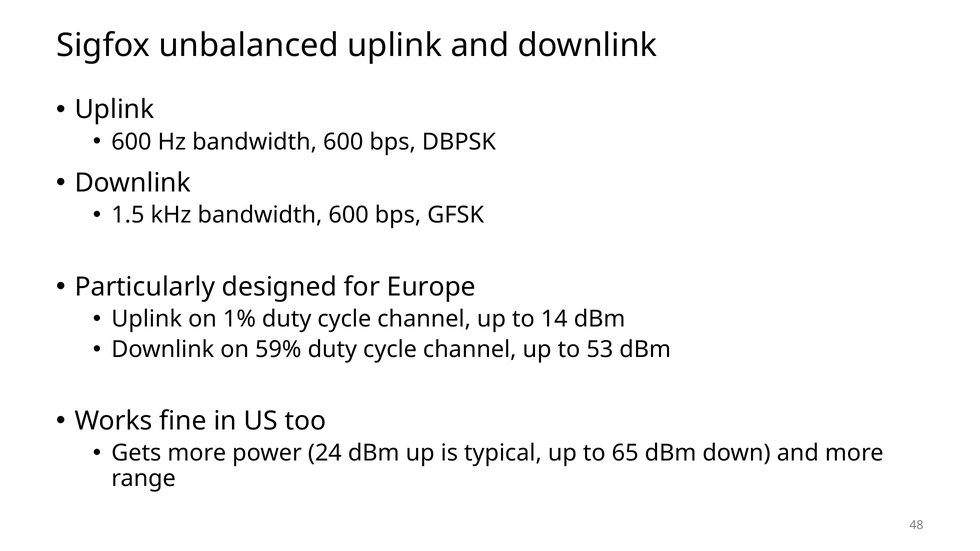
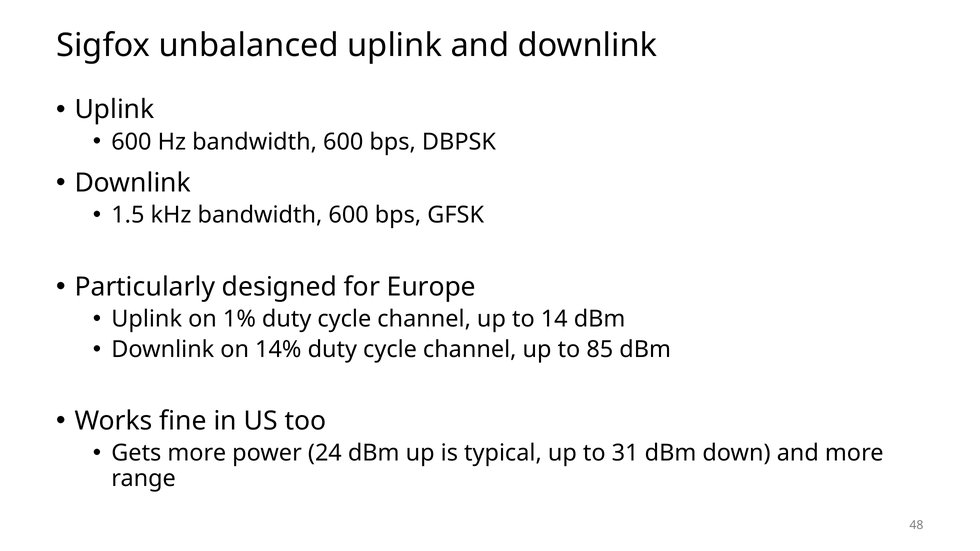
59%: 59% -> 14% (278, 349)
53: 53 -> 85 (600, 349)
65: 65 -> 31 (625, 453)
